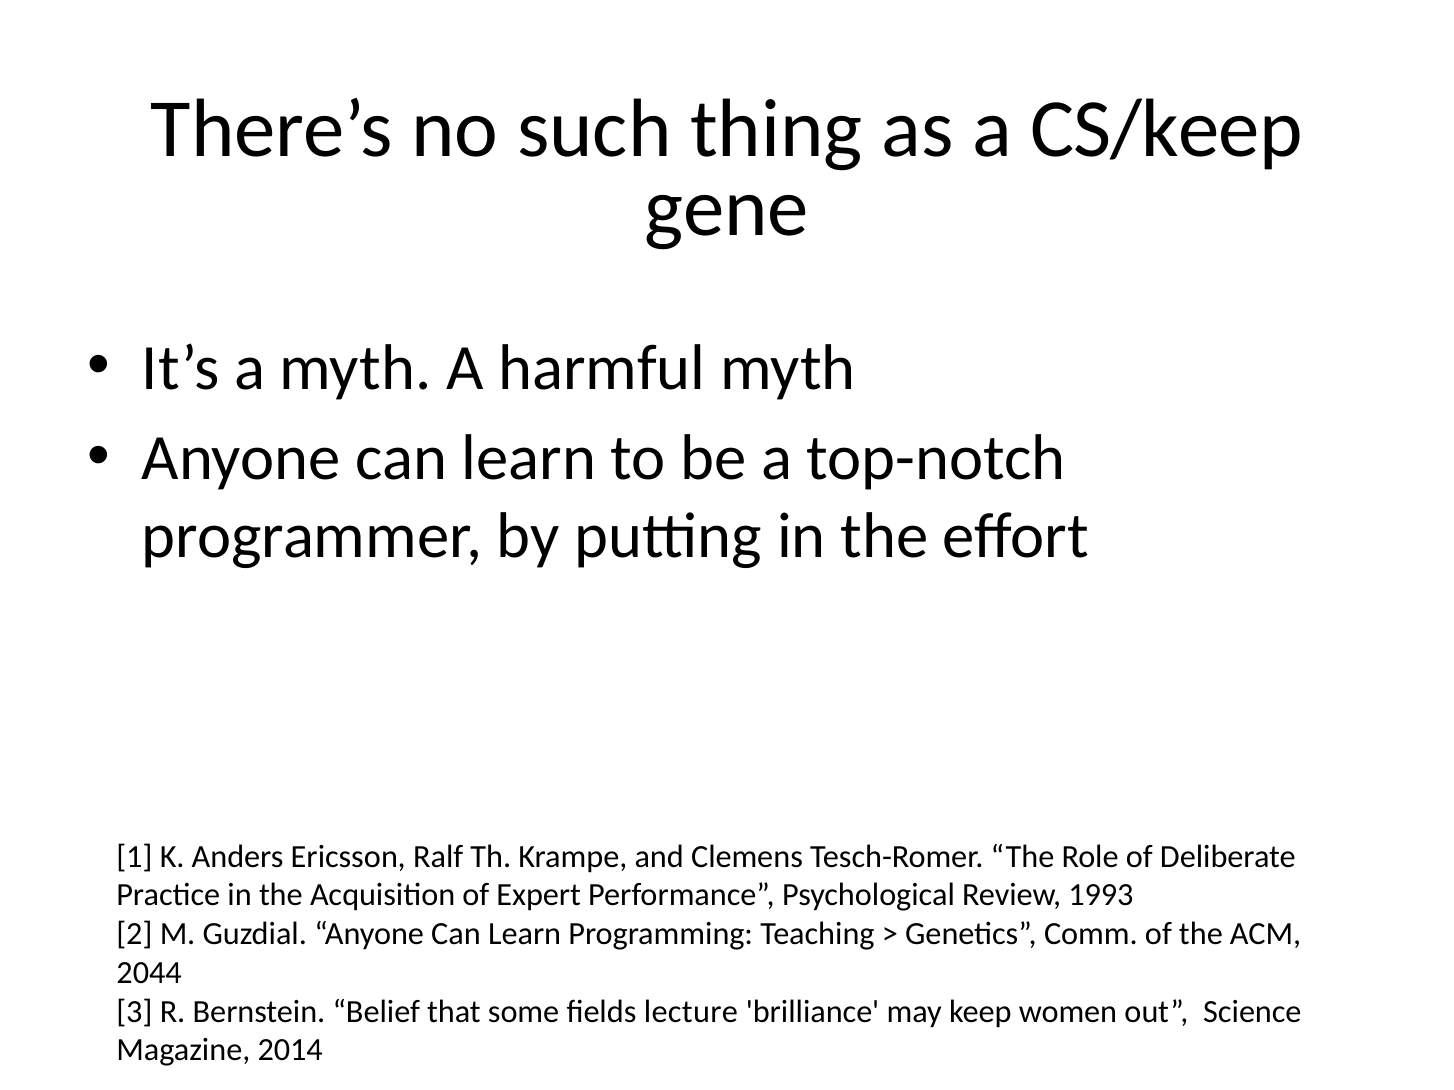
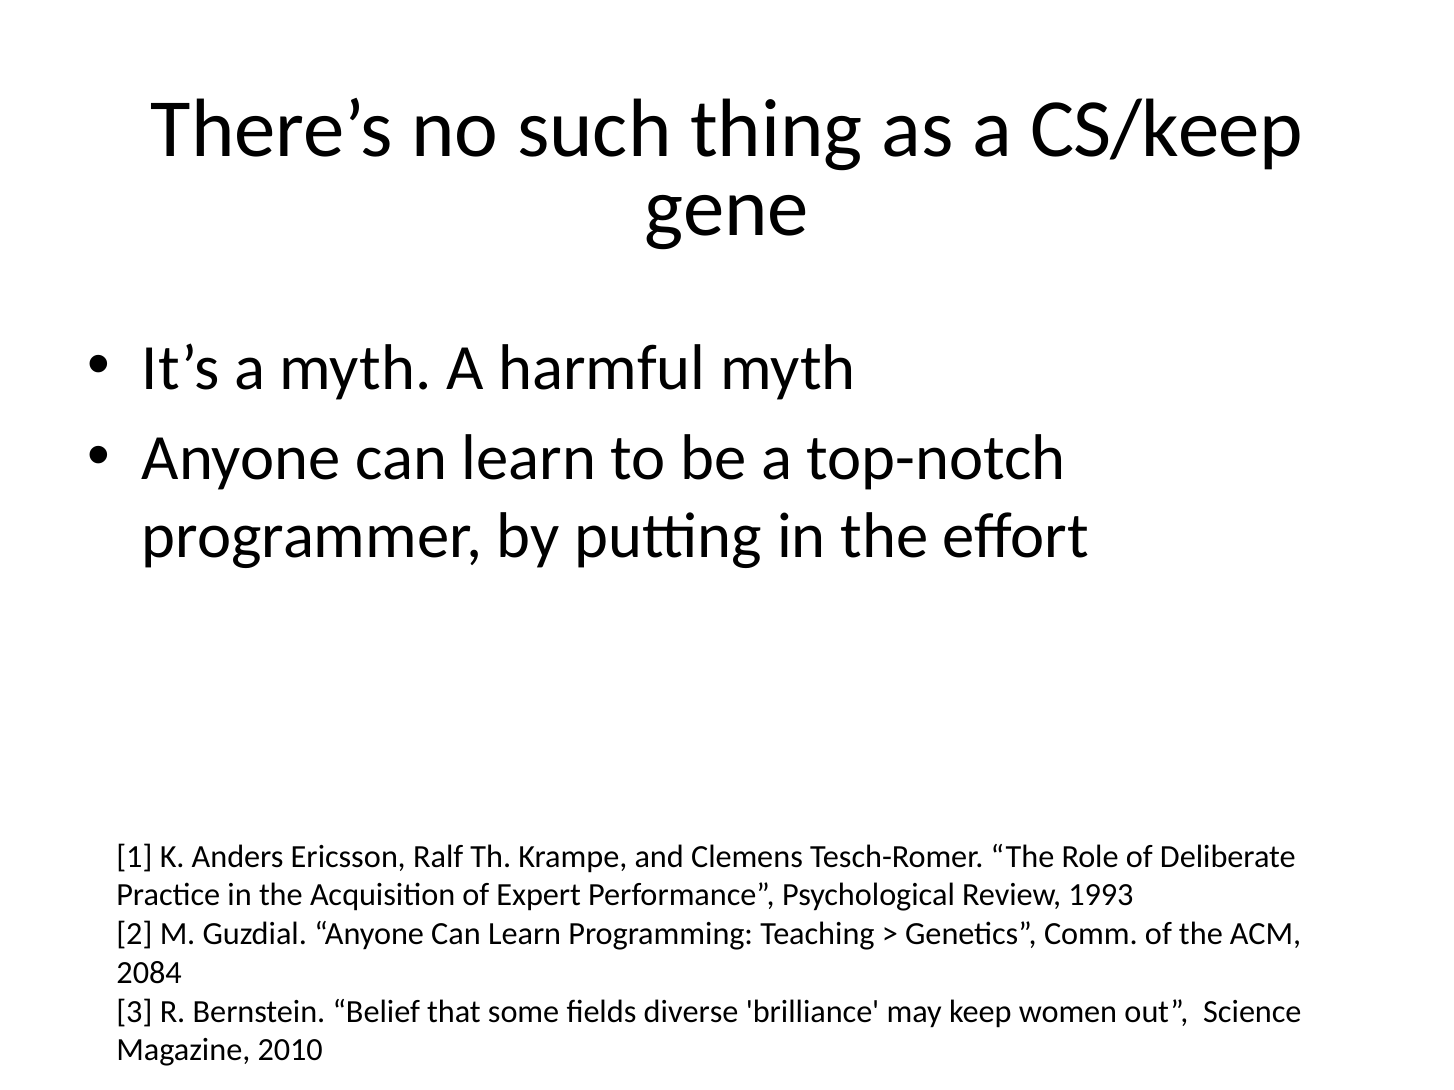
2044: 2044 -> 2084 (149, 973)
lecture: lecture -> diverse (691, 1012)
2014: 2014 -> 2010 (290, 1051)
